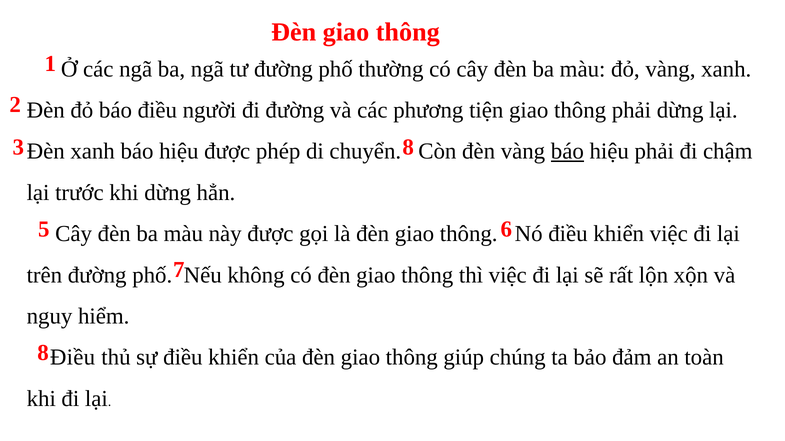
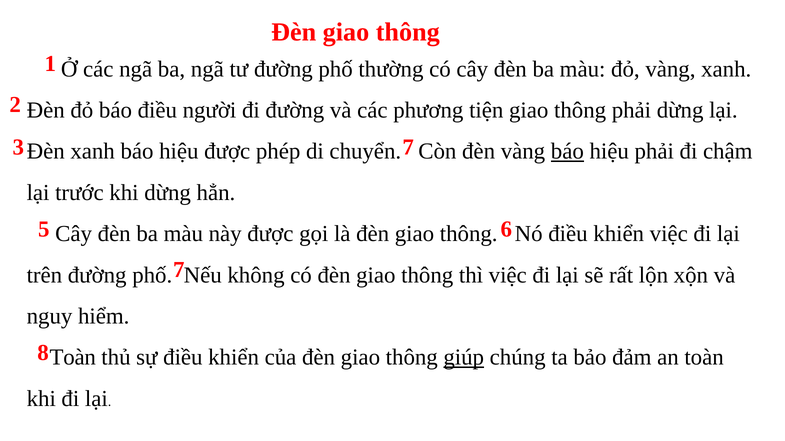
3 8: 8 -> 7 (408, 147)
Điều: Điều -> Toàn (73, 358)
giúp underline: none -> present (464, 358)
